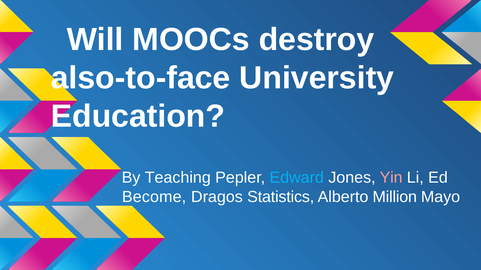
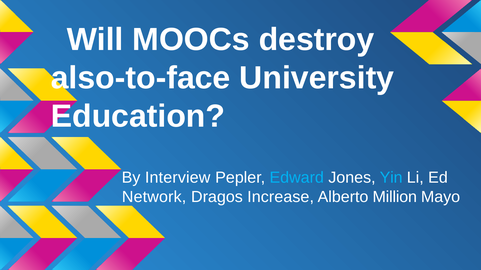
Teaching: Teaching -> Interview (178, 178)
Yin colour: pink -> light blue (391, 178)
Become: Become -> Network (154, 197)
Statistics: Statistics -> Increase (281, 197)
